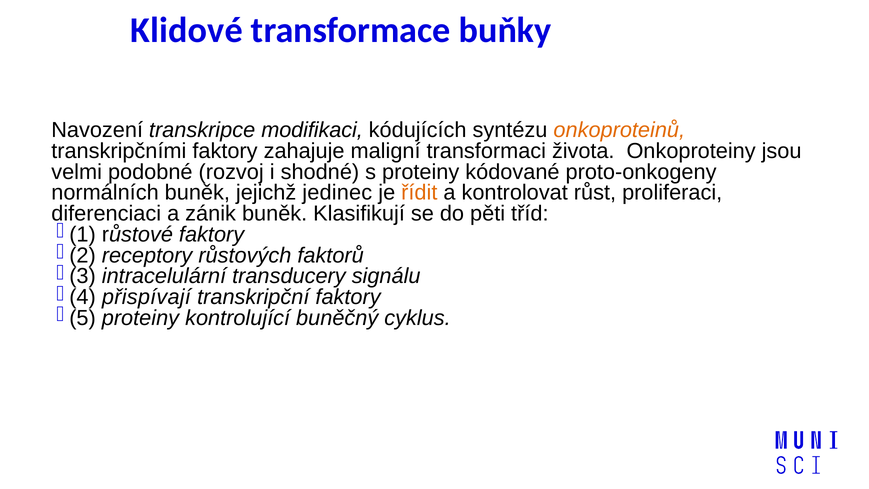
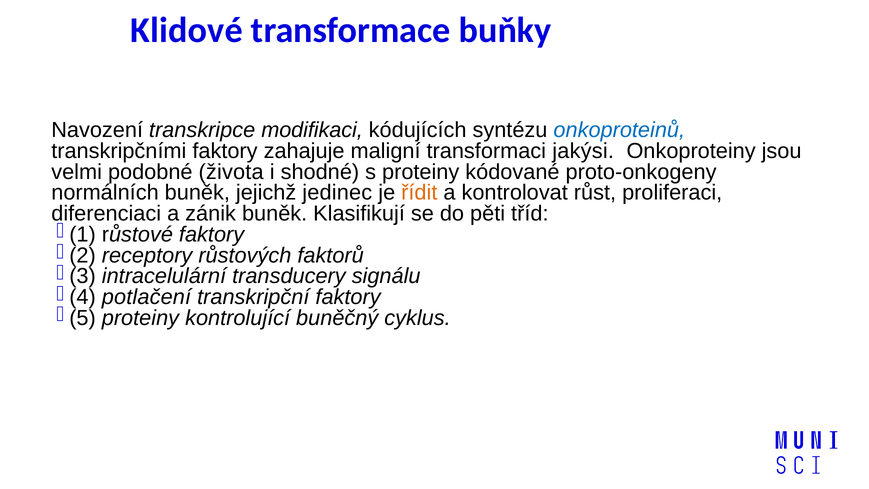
onkoproteinů colour: orange -> blue (619, 130)
života: života -> jakýsi (583, 151)
rozvoj: rozvoj -> života (231, 172)
přispívají: přispívají -> potlačení (146, 297)
